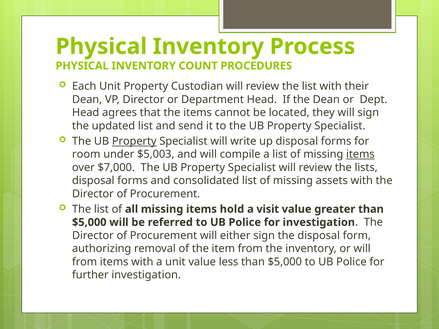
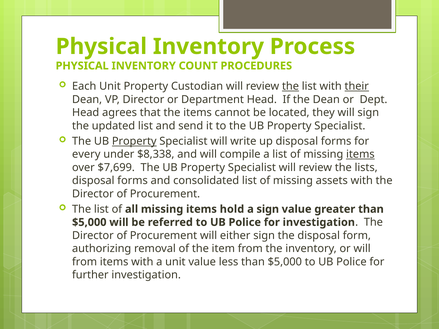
the underline: none -> present (291, 86)
their underline: none -> present (357, 86)
room: room -> every (86, 154)
$5,003: $5,003 -> $8,338 (156, 154)
$7,000: $7,000 -> $7,699 (116, 168)
a visit: visit -> sign (268, 209)
